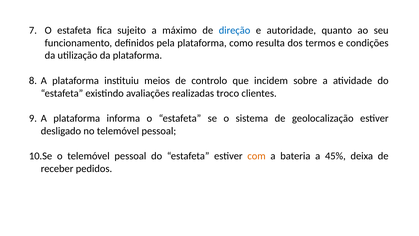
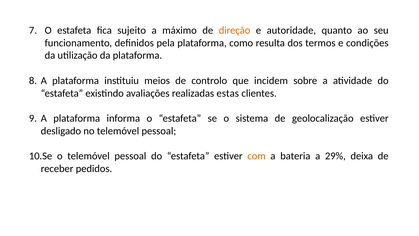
direção colour: blue -> orange (235, 30)
troco: troco -> estas (228, 93)
45%: 45% -> 29% (335, 156)
